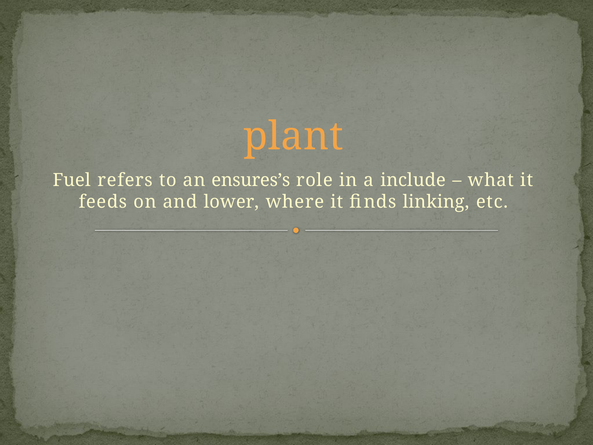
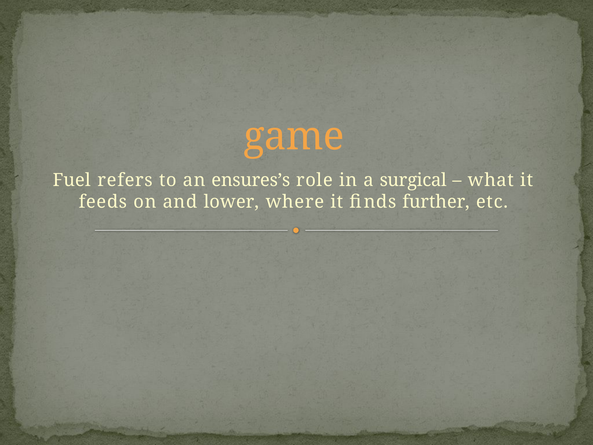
plant: plant -> game (294, 136)
include: include -> surgical (413, 180)
linking: linking -> further (436, 202)
